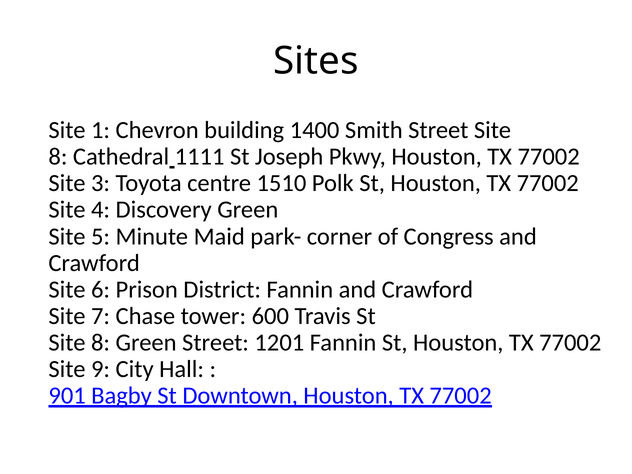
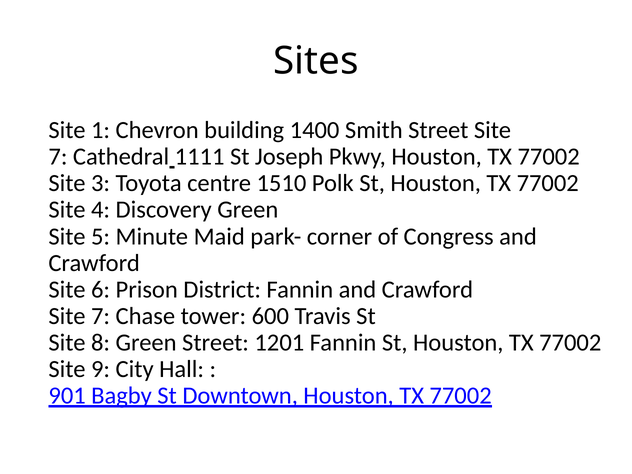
8: 8 -> 7 (58, 157)
